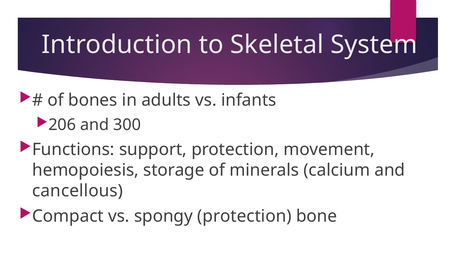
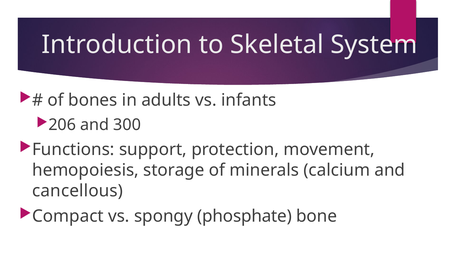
spongy protection: protection -> phosphate (245, 216)
